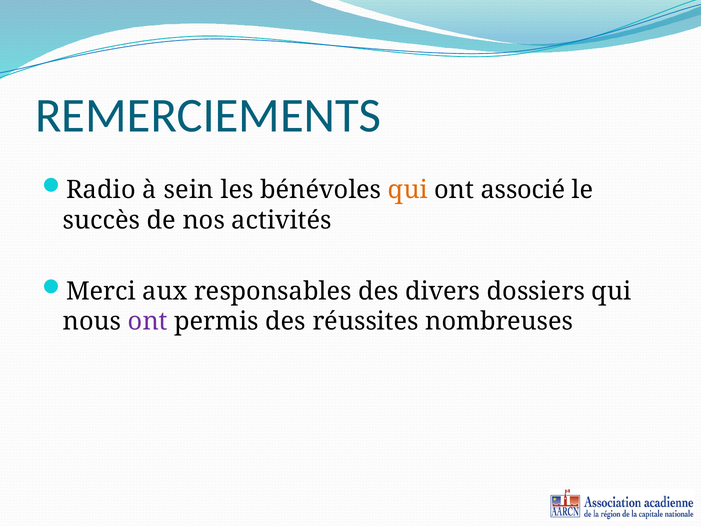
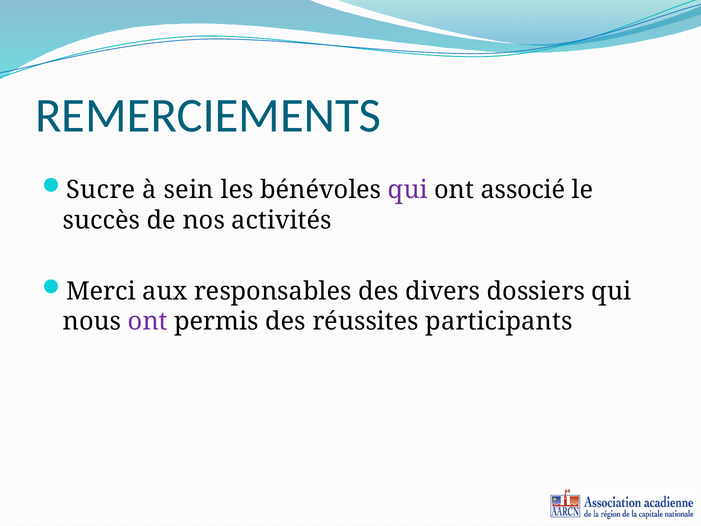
Radio: Radio -> Sucre (101, 190)
qui colour: orange -> purple (408, 190)
nombreuses: nombreuses -> participants (499, 321)
